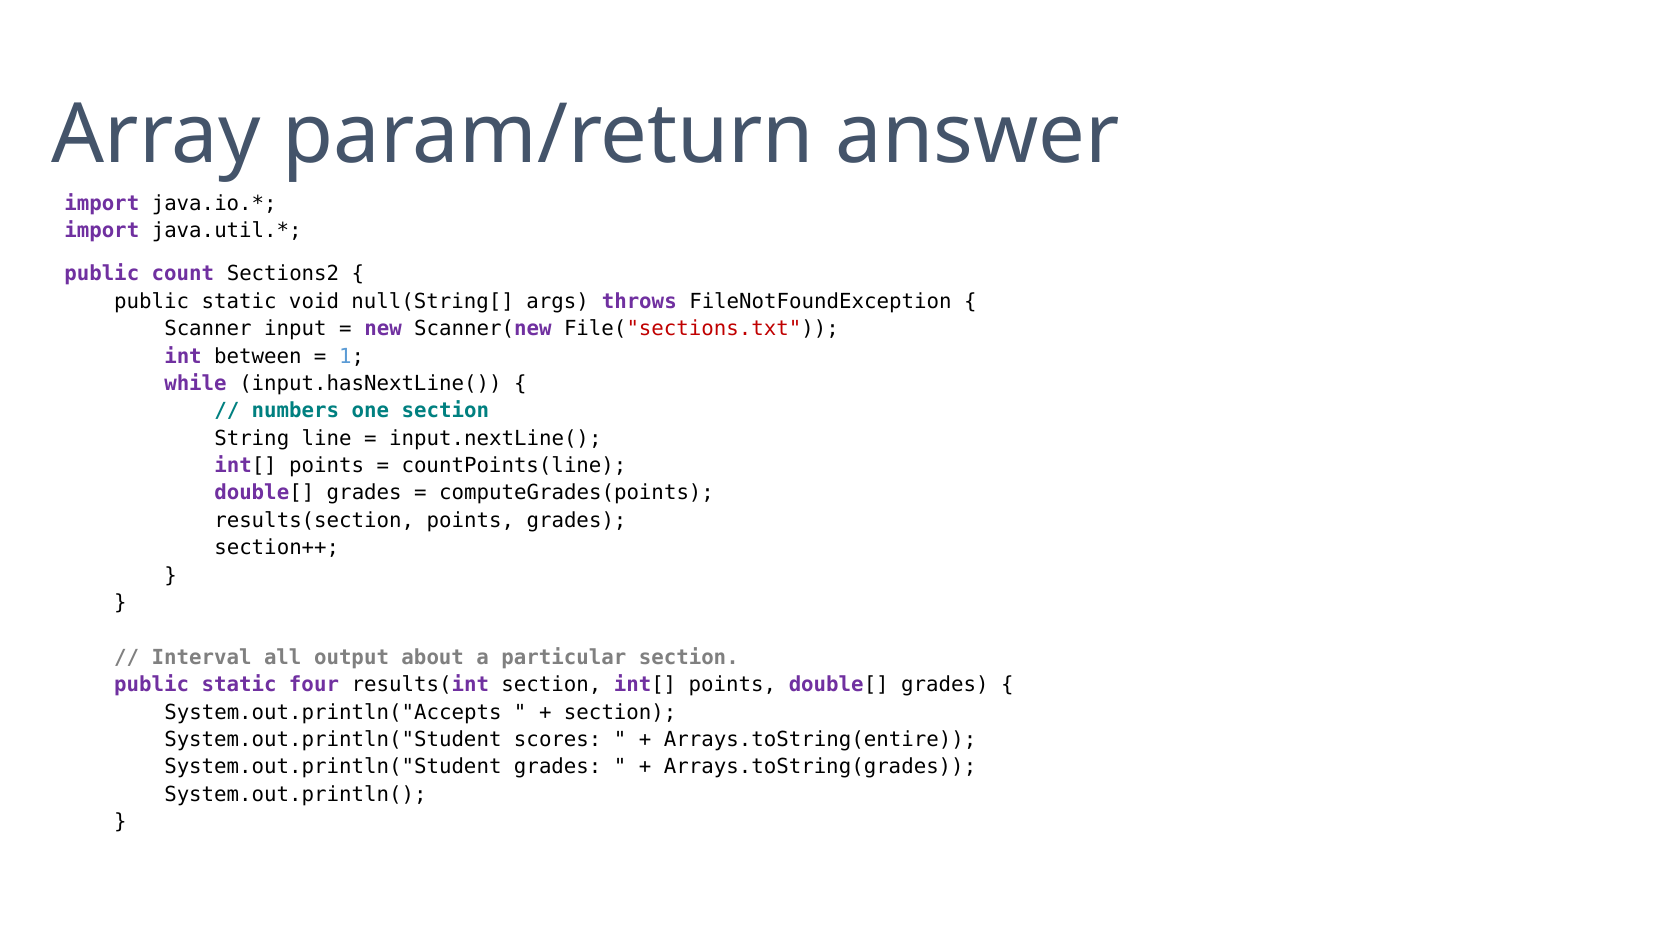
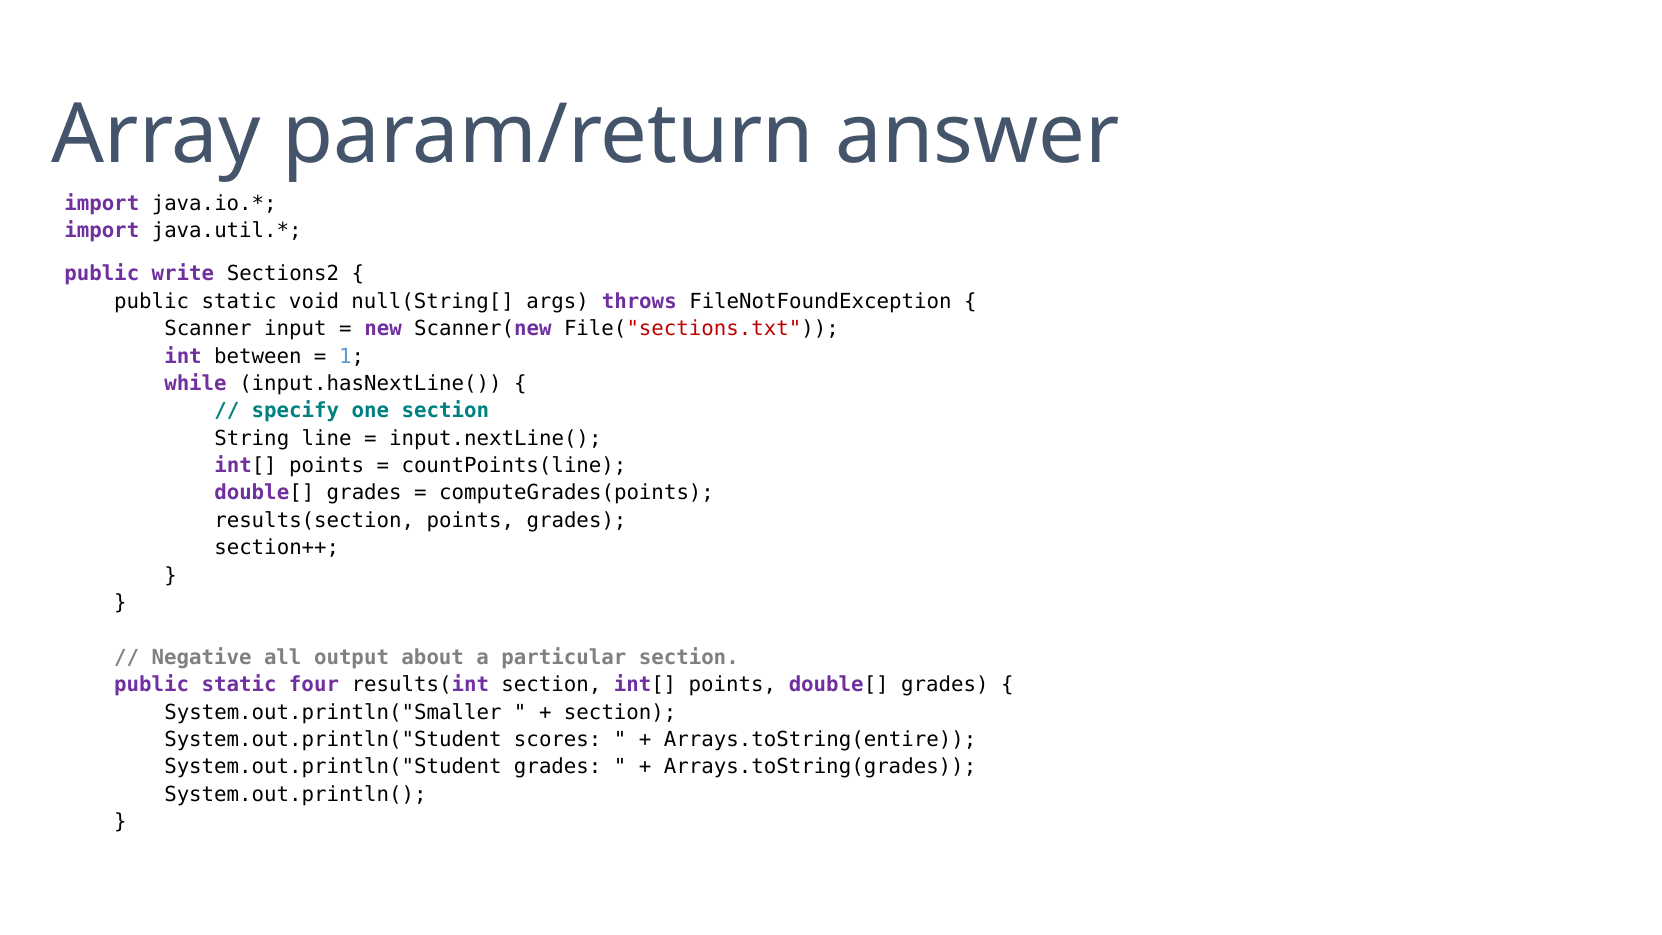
count: count -> write (183, 274)
numbers: numbers -> specify (295, 411)
Interval: Interval -> Negative (202, 657)
System.out.println("Accepts: System.out.println("Accepts -> System.out.println("Smaller (333, 712)
